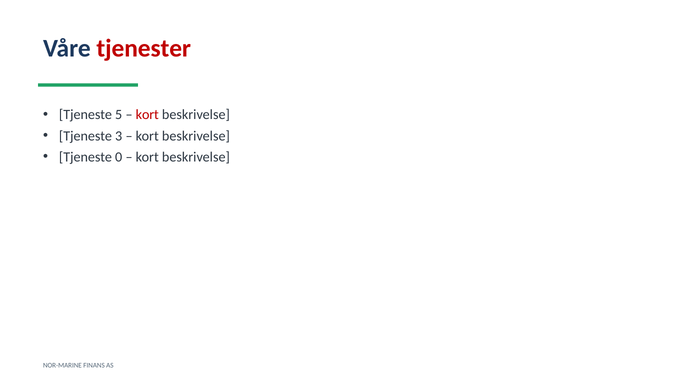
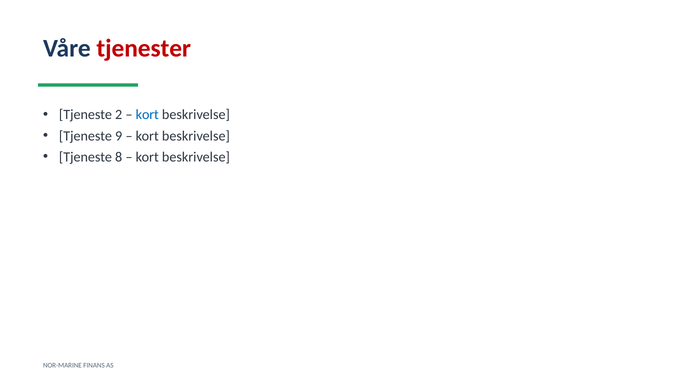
5: 5 -> 2 (119, 115)
kort colour: red -> blue (147, 115)
3: 3 -> 9 (119, 136)
0: 0 -> 8 (119, 157)
